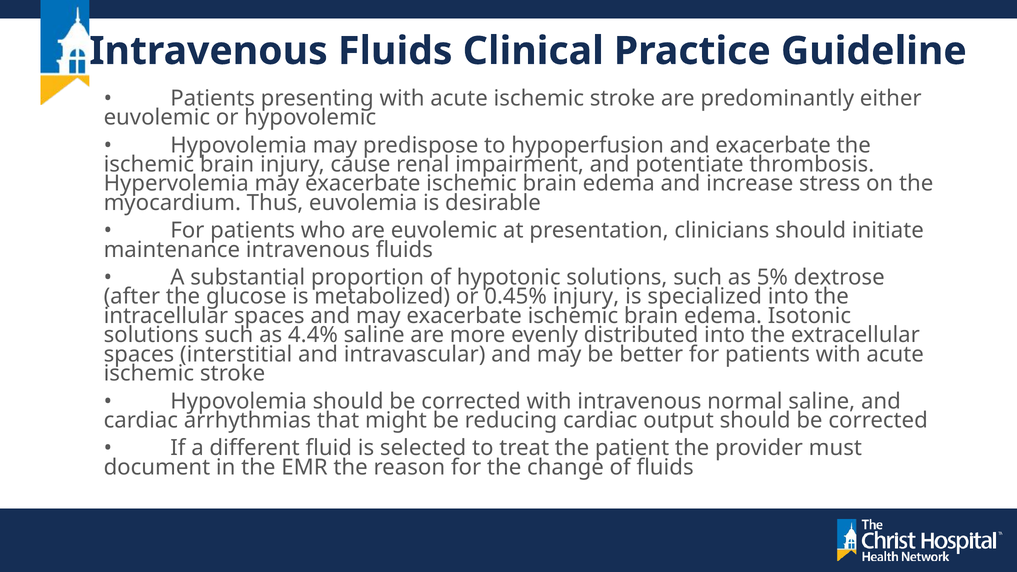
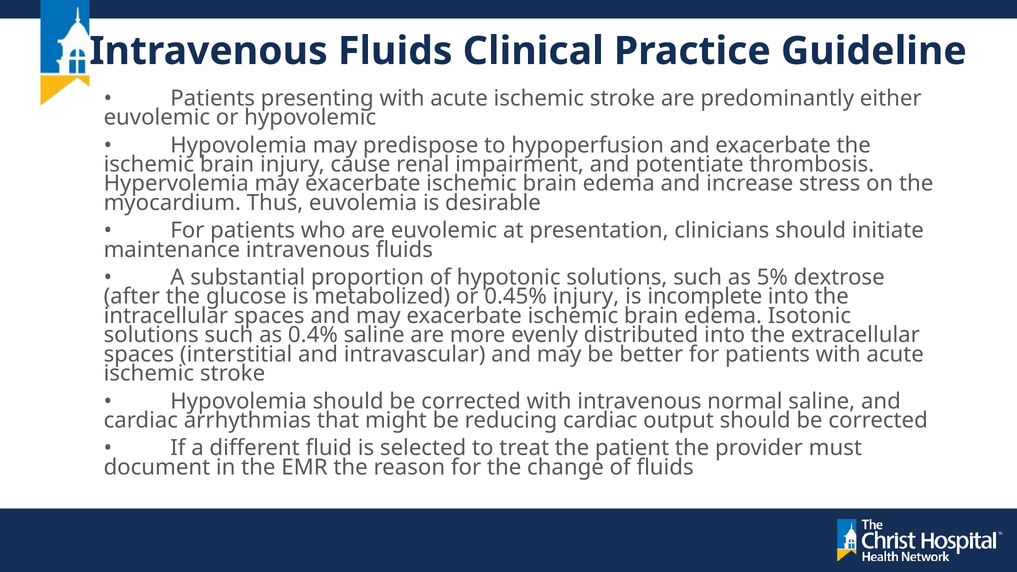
specialized: specialized -> incomplete (705, 297)
4.4%: 4.4% -> 0.4% (313, 335)
